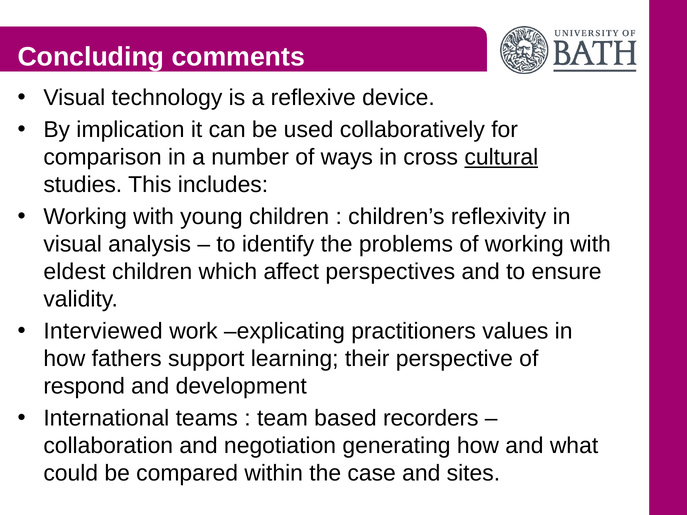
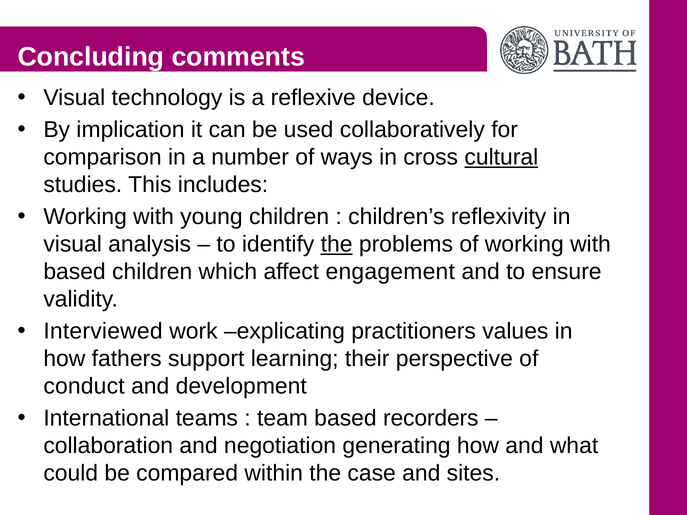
the underline: none -> present (337, 244)
eldest: eldest -> based (75, 272)
perspectives: perspectives -> engagement (390, 272)
respond: respond -> conduct (84, 386)
